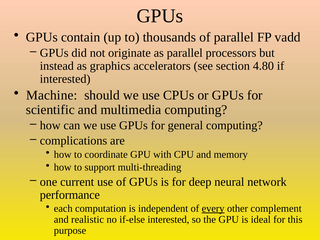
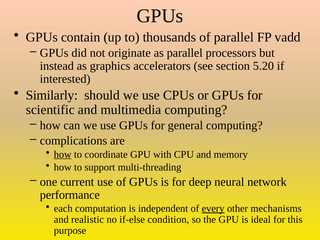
4.80: 4.80 -> 5.20 (263, 66)
Machine: Machine -> Similarly (52, 95)
how underline: none -> present (63, 154)
complement: complement -> mechanisms (276, 208)
if-else interested: interested -> condition (168, 220)
